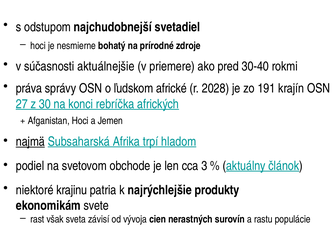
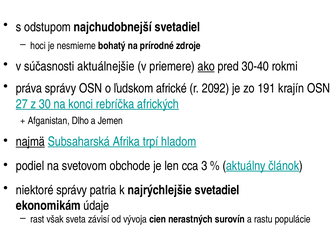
ako underline: none -> present (206, 66)
2028: 2028 -> 2092 (216, 89)
Afganistan Hoci: Hoci -> Dlho (80, 121)
niektoré krajinu: krajinu -> správy (72, 190)
najrýchlejšie produkty: produkty -> svetadiel (217, 190)
svete: svete -> údaje (96, 206)
